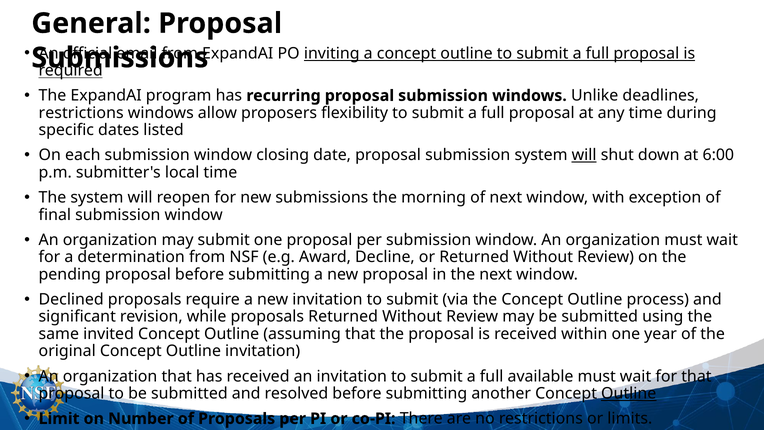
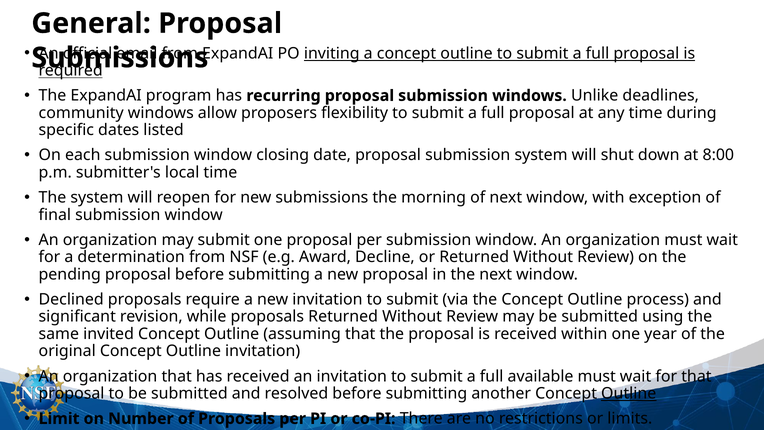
restrictions: restrictions -> community (81, 113)
will underline: present -> none (584, 155)
6:00: 6:00 -> 8:00 (718, 155)
